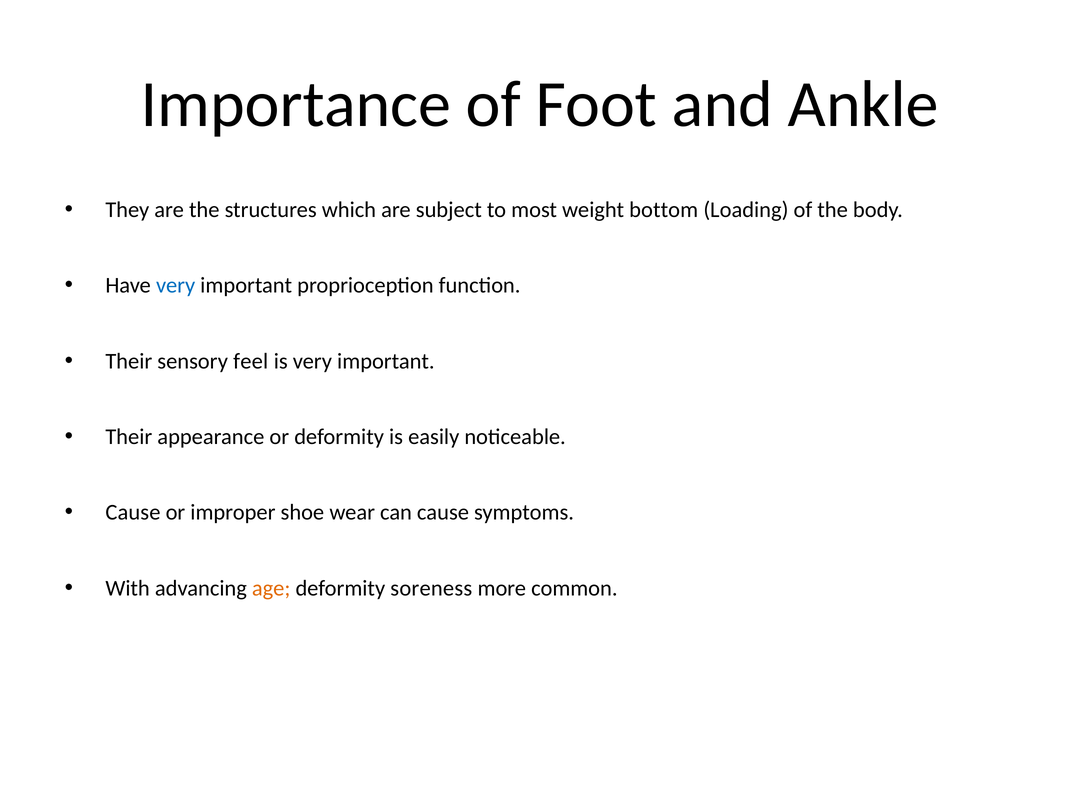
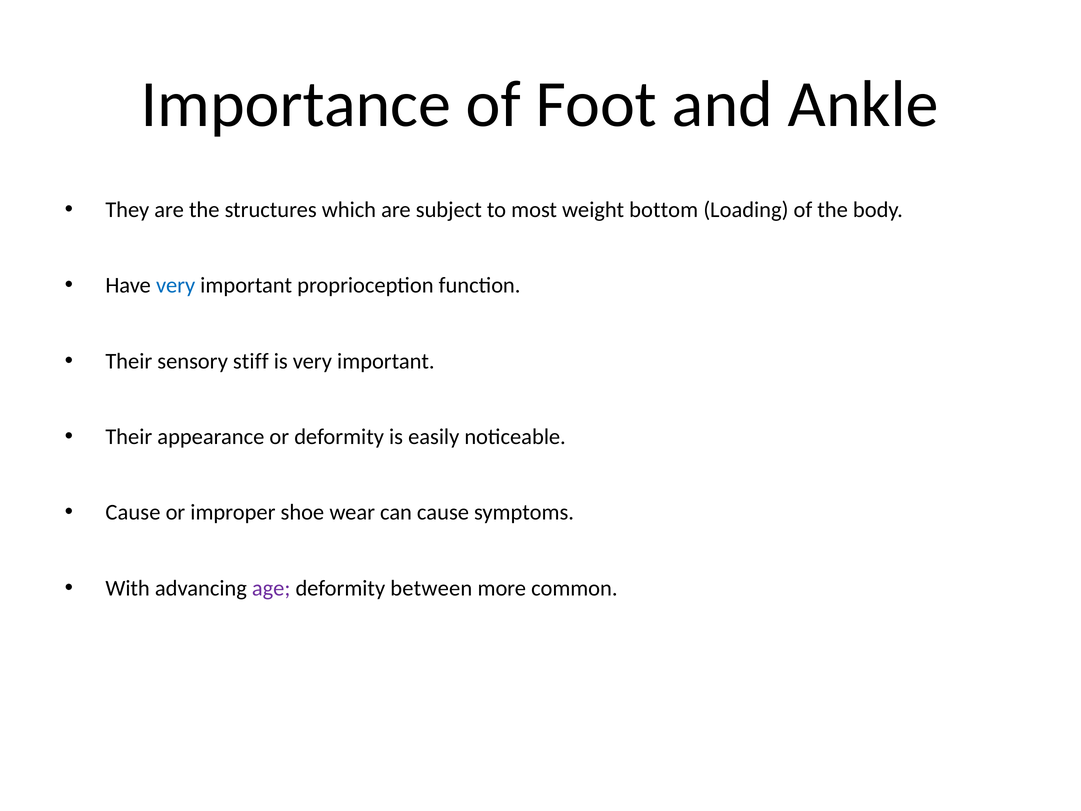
feel: feel -> stiff (251, 361)
age colour: orange -> purple (271, 588)
soreness: soreness -> between (431, 588)
